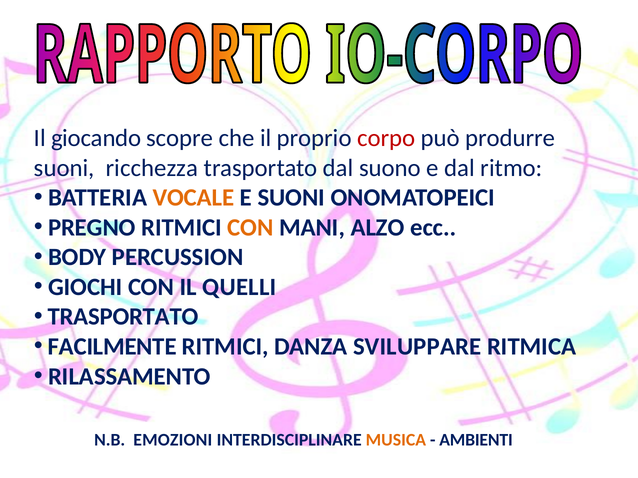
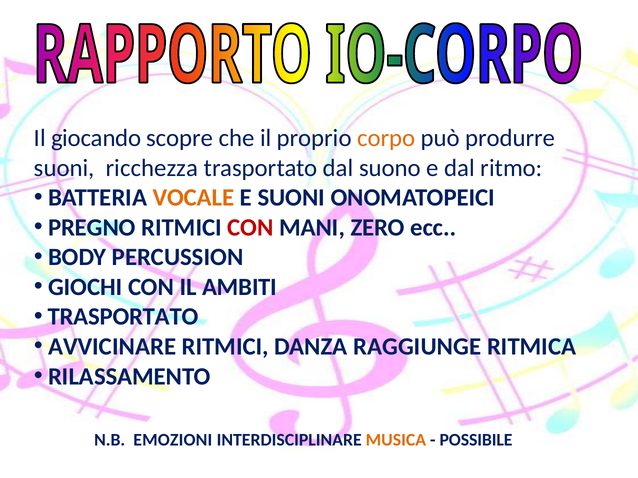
corpo colour: red -> orange (386, 138)
CON colour: orange -> red (250, 228)
ALZO: ALZO -> ZERO (378, 228)
QUELLI: QUELLI -> AMBITI (240, 287)
FACILMENTE: FACILMENTE -> AVVICINARE (112, 347)
SVILUPPARE: SVILUPPARE -> RAGGIUNGE (417, 347)
AMBIENTI: AMBIENTI -> POSSIBILE (476, 440)
